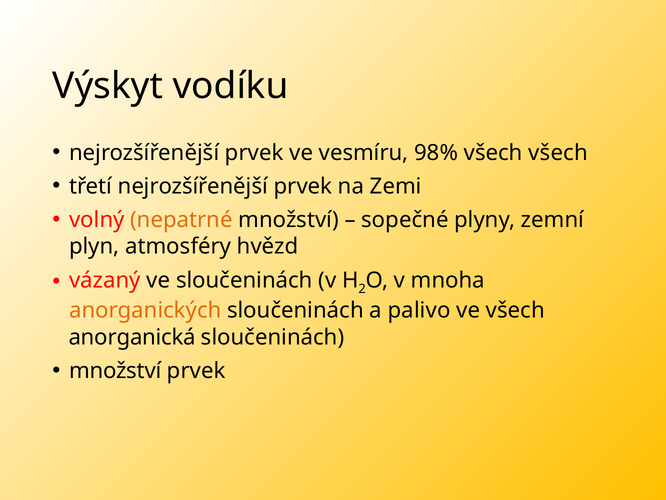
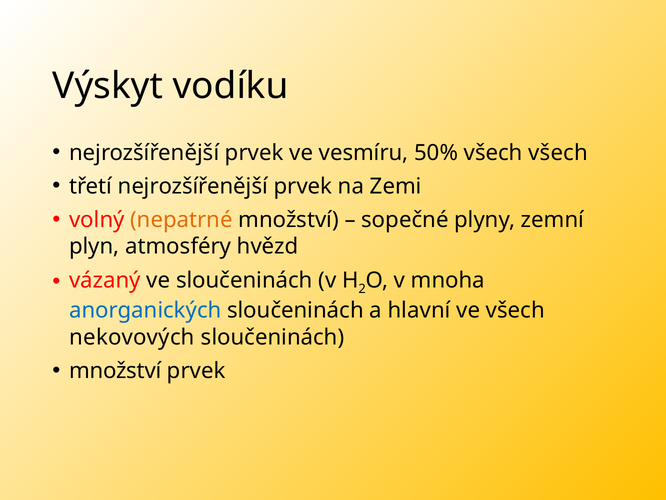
98%: 98% -> 50% (436, 153)
anorganických colour: orange -> blue (145, 310)
palivo: palivo -> hlavní (419, 310)
anorganická: anorganická -> nekovových (132, 337)
